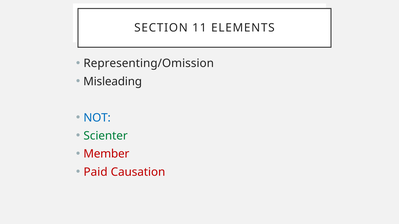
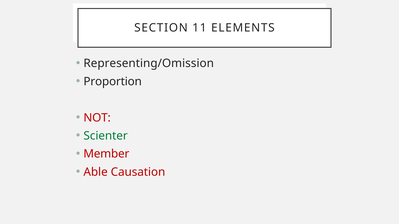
Misleading: Misleading -> Proportion (113, 82)
NOT colour: blue -> red (97, 118)
Paid: Paid -> Able (96, 172)
